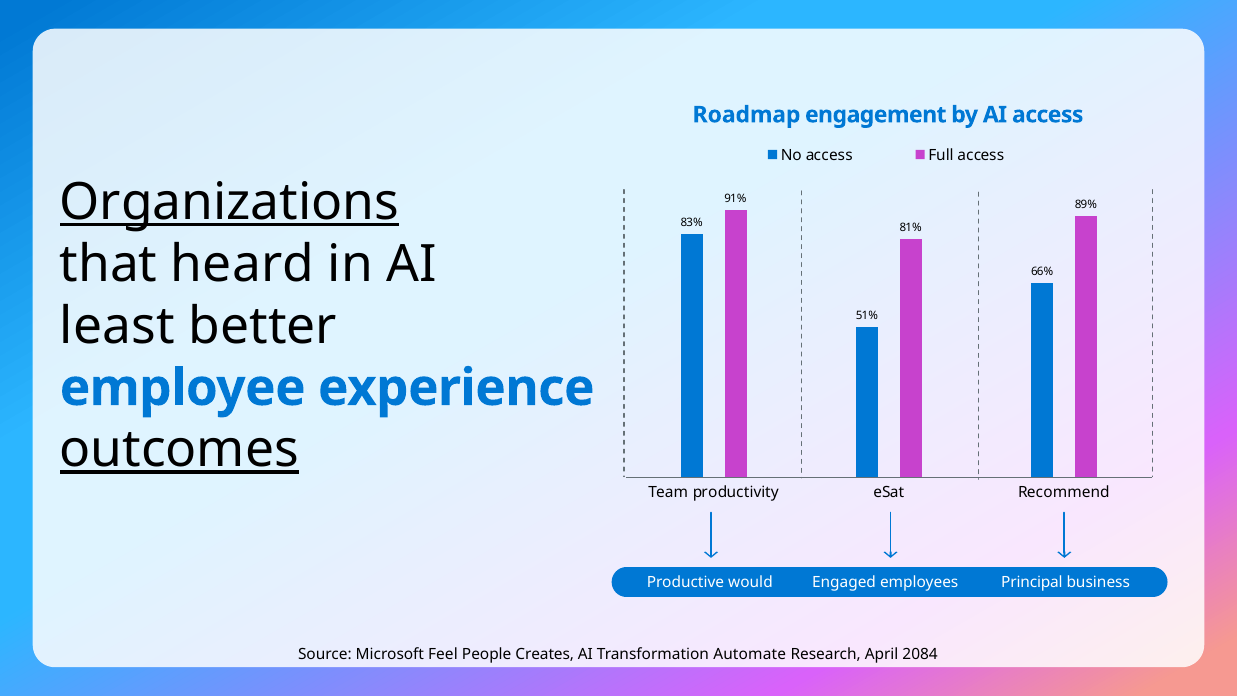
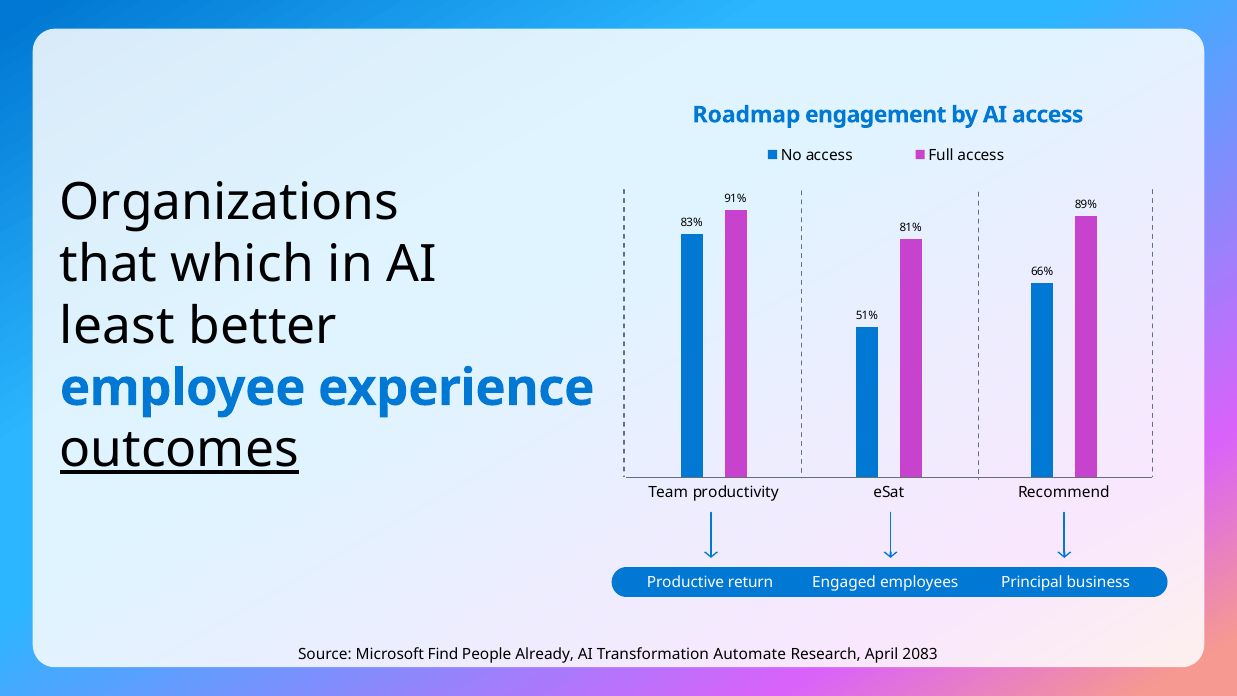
Organizations underline: present -> none (229, 202)
heard: heard -> which (242, 264)
would: would -> return (751, 582)
Feel: Feel -> Find (443, 655)
Creates: Creates -> Already (545, 655)
2084: 2084 -> 2083 (920, 655)
